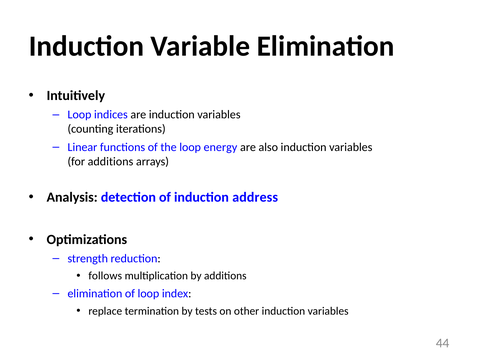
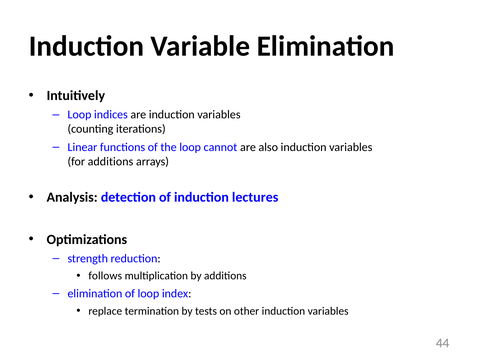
energy: energy -> cannot (220, 147)
address: address -> lectures (255, 197)
